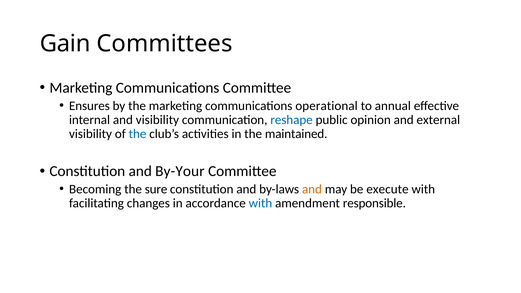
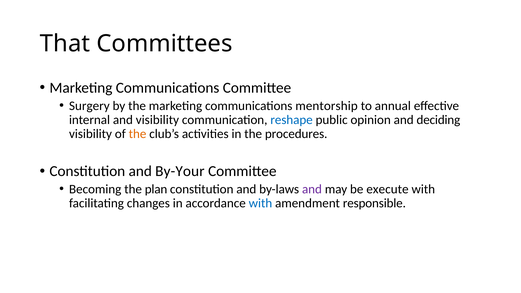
Gain: Gain -> That (65, 44)
Ensures: Ensures -> Surgery (89, 106)
operational: operational -> mentorship (327, 106)
external: external -> deciding (438, 120)
the colour: blue -> orange (138, 134)
maintained: maintained -> procedures (296, 134)
sure: sure -> plan (156, 189)
and colour: orange -> purple (312, 189)
